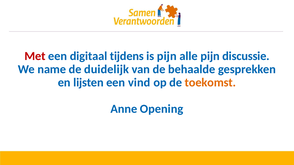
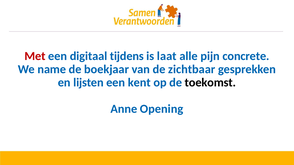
is pijn: pijn -> laat (167, 56)
discussie: discussie -> concrete (246, 56)
duidelijk: duidelijk -> boekjaar (107, 69)
behaalde: behaalde -> zichtbaar (192, 69)
vind: vind -> kent (139, 83)
toekomst colour: orange -> black (210, 83)
